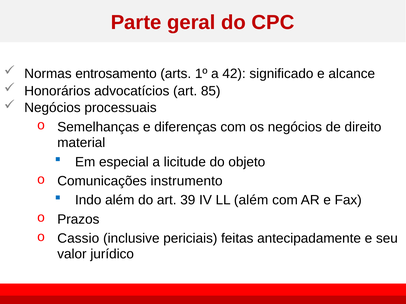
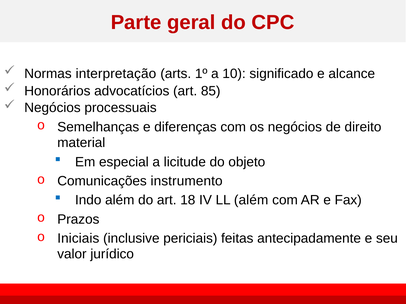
entrosamento: entrosamento -> interpretação (116, 74)
42: 42 -> 10 (234, 74)
39: 39 -> 18 (188, 200)
Cassio: Cassio -> Iniciais (78, 239)
